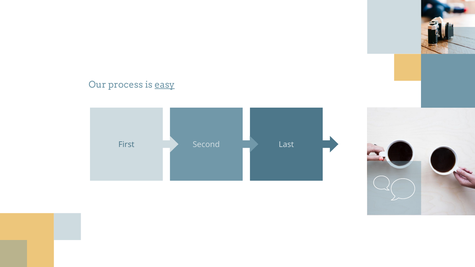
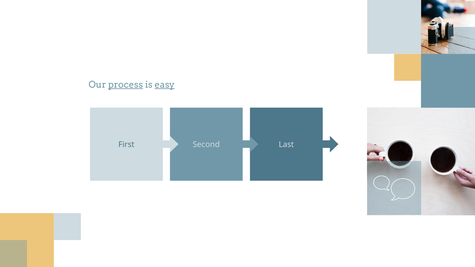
process underline: none -> present (126, 85)
